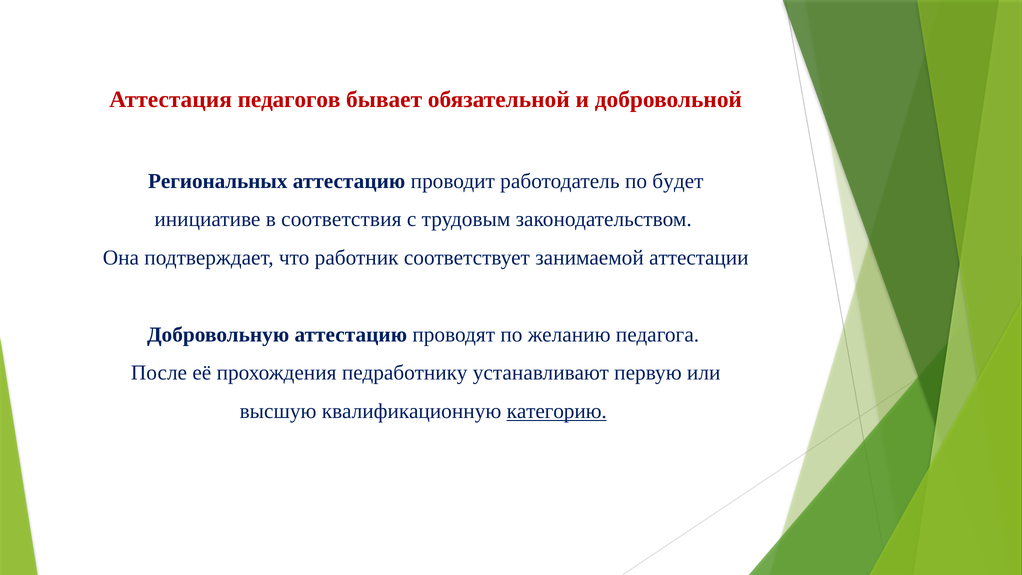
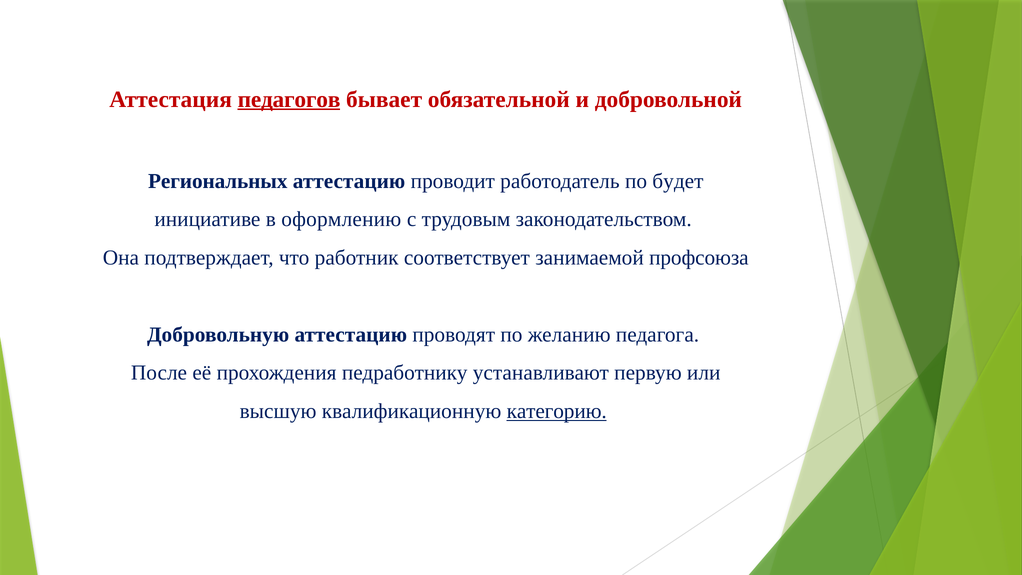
педагогов underline: none -> present (289, 99)
соответствия: соответствия -> оформлению (341, 219)
аттестации: аттестации -> профсоюза (699, 258)
